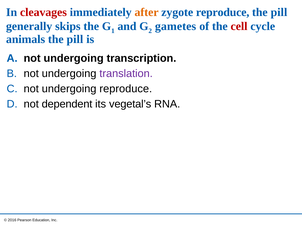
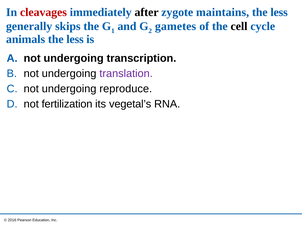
after colour: orange -> black (147, 12)
zygote reproduce: reproduce -> maintains (223, 12)
pill: pill -> less (279, 12)
cell colour: red -> black (239, 26)
pill: pill -> less (75, 39)
dependent: dependent -> fertilization (67, 104)
